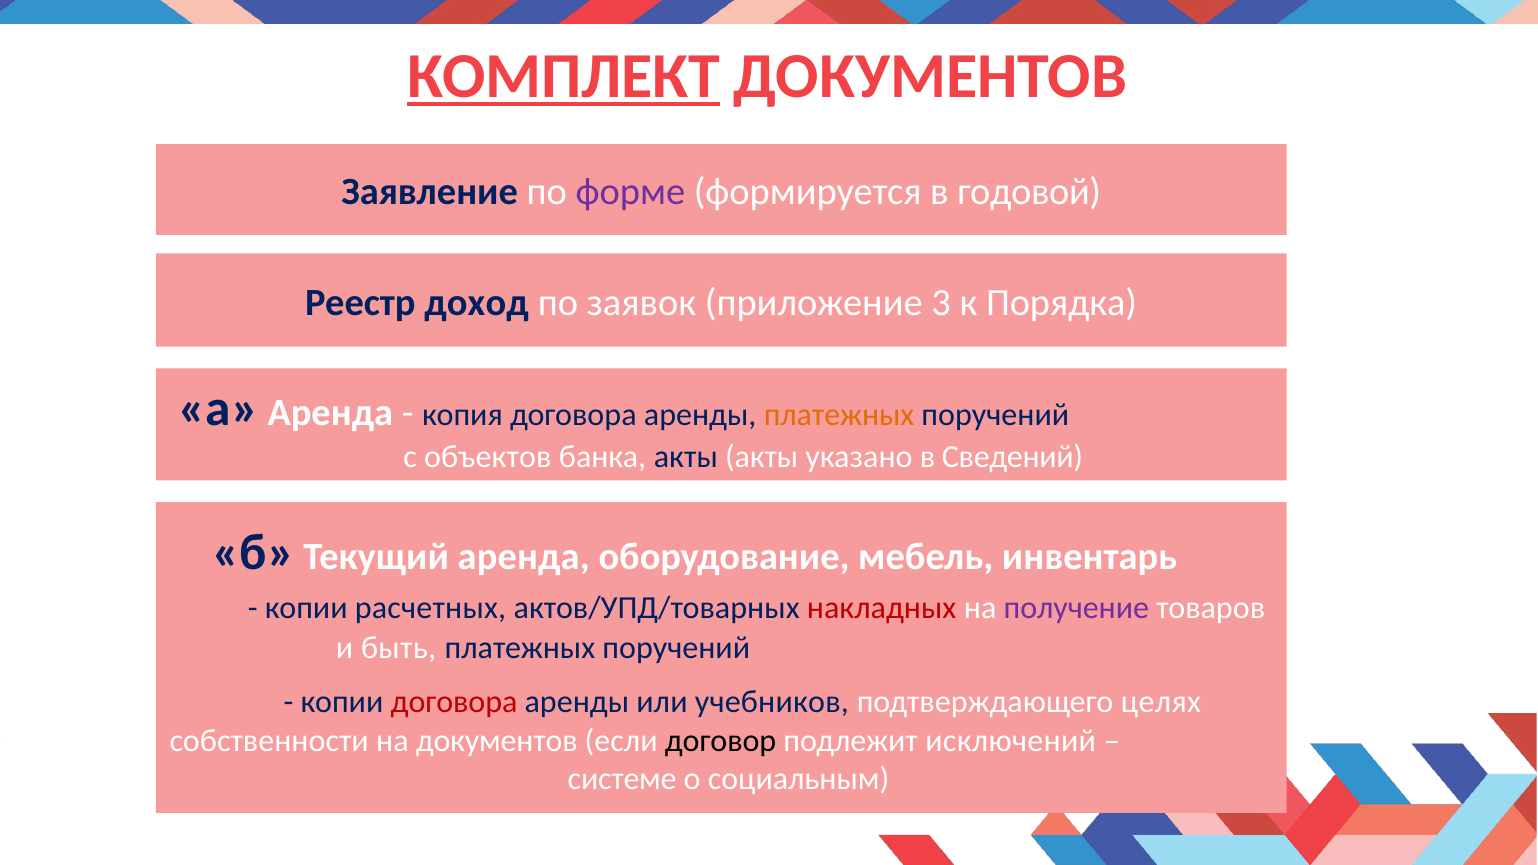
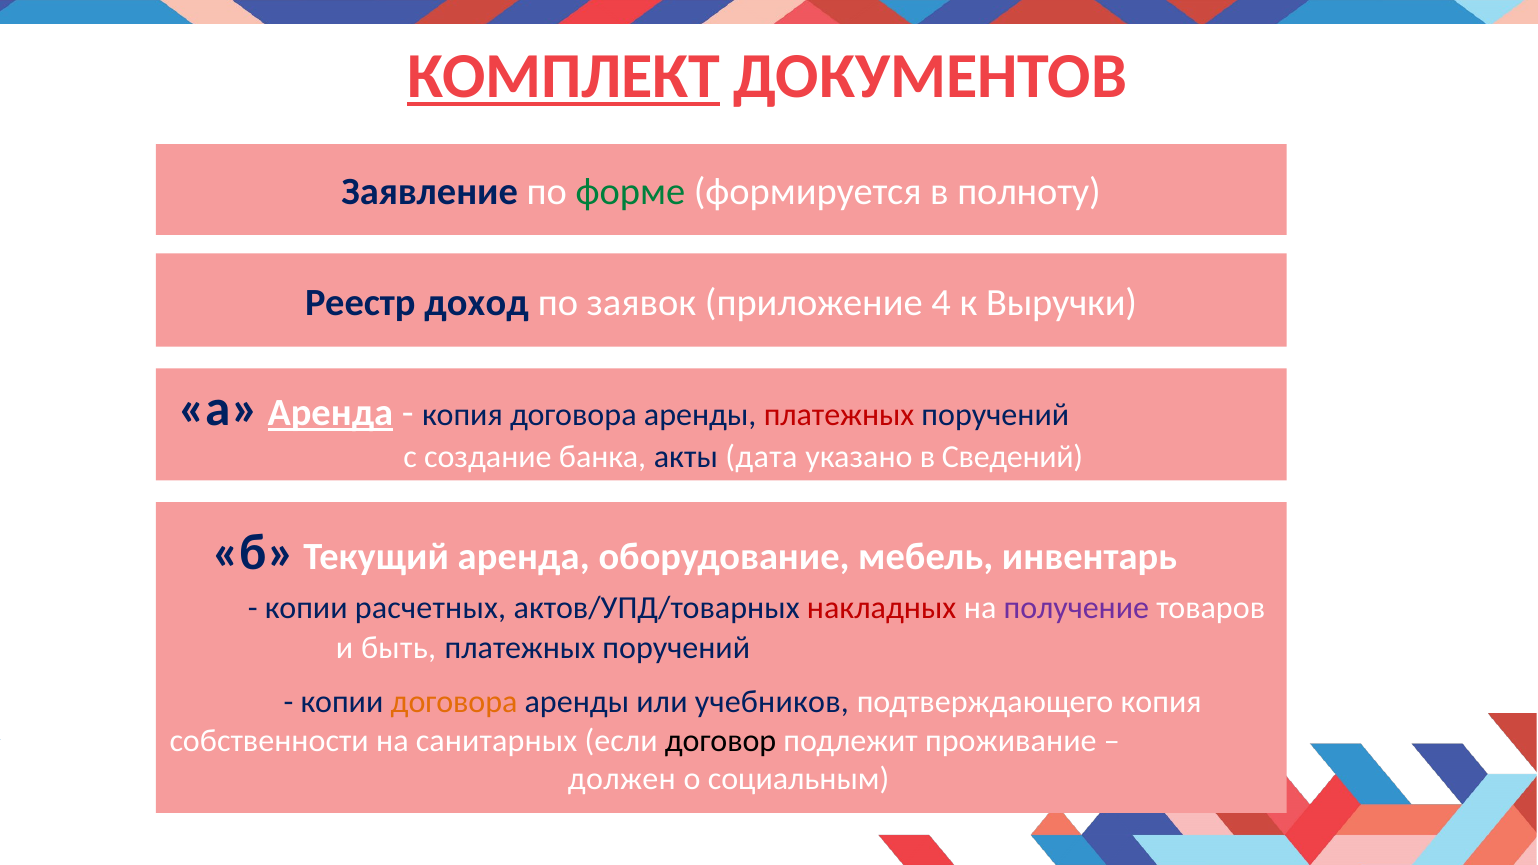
форме colour: purple -> green (630, 192)
годовой: годовой -> полноту (1029, 192)
3: 3 -> 4 (941, 303)
Порядка: Порядка -> Выручки (1062, 303)
Аренда underline: none -> present (330, 413)
платежных colour: orange -> red (839, 415)
объектов: объектов -> создание (488, 457)
акты акты: акты -> дата (761, 457)
договора colour: red -> orange (454, 702)
подтверждающего целях: целях -> копия (1161, 702)
на документов: документов -> санитарных (497, 741)
исключений: исключений -> проживание (1011, 741)
системе: системе -> должен (622, 779)
